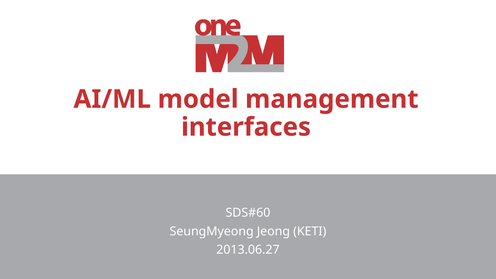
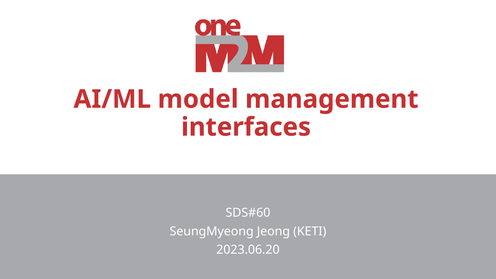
2013.06.27: 2013.06.27 -> 2023.06.20 (248, 250)
